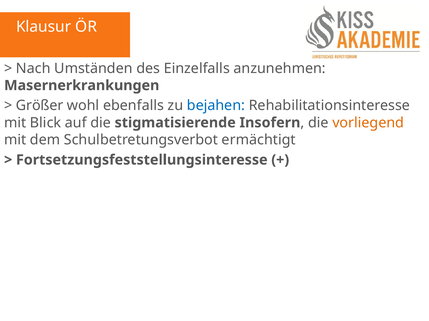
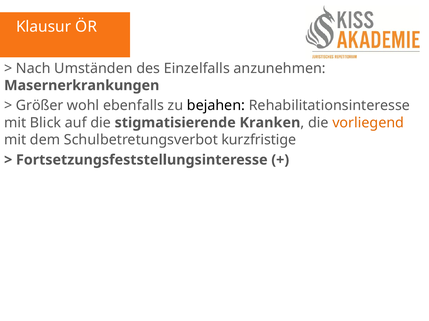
bejahen colour: blue -> black (216, 106)
Insofern: Insofern -> Kranken (270, 123)
ermächtigt: ermächtigt -> kurzfristige (259, 140)
